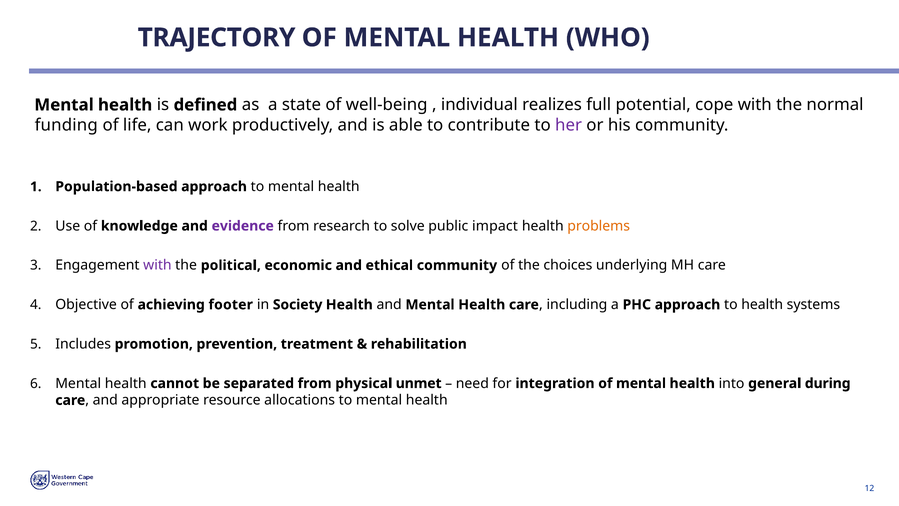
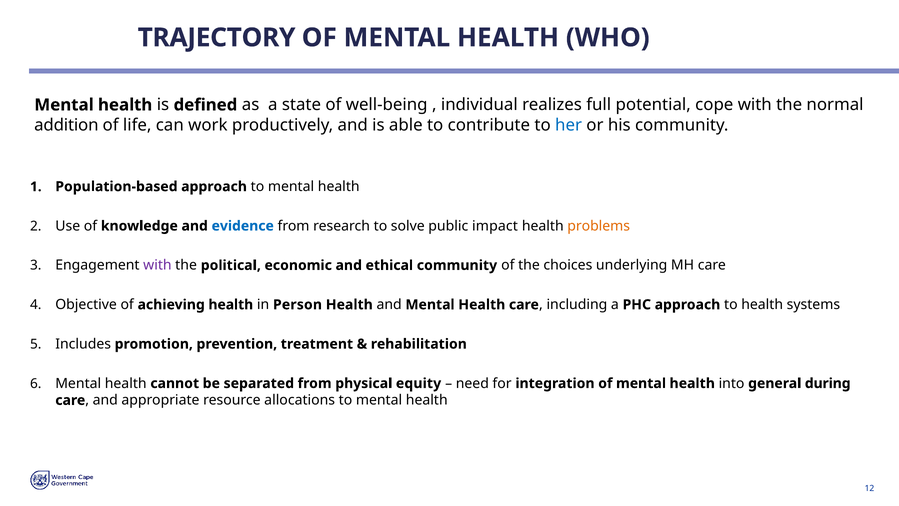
funding: funding -> addition (66, 125)
her colour: purple -> blue (569, 125)
evidence colour: purple -> blue (243, 226)
achieving footer: footer -> health (231, 304)
Society: Society -> Person (297, 304)
unmet: unmet -> equity (419, 383)
